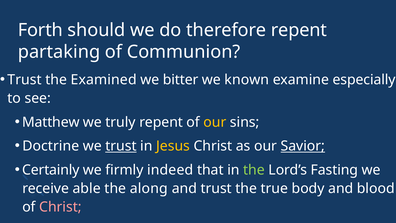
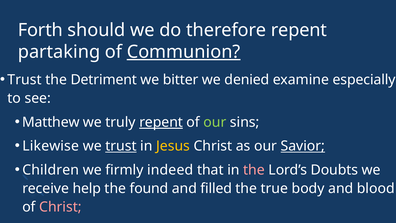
Communion underline: none -> present (184, 52)
Examined: Examined -> Detriment (104, 80)
known: known -> denied (247, 80)
repent underline: none -> present (161, 122)
our colour: yellow -> light green (215, 122)
Doctrine: Doctrine -> Likewise (51, 146)
Certainly: Certainly -> Children (51, 170)
the colour: light green -> pink (254, 170)
Fasting: Fasting -> Doubts (334, 170)
able: able -> help (87, 188)
along: along -> found (149, 188)
and trust: trust -> filled (216, 188)
